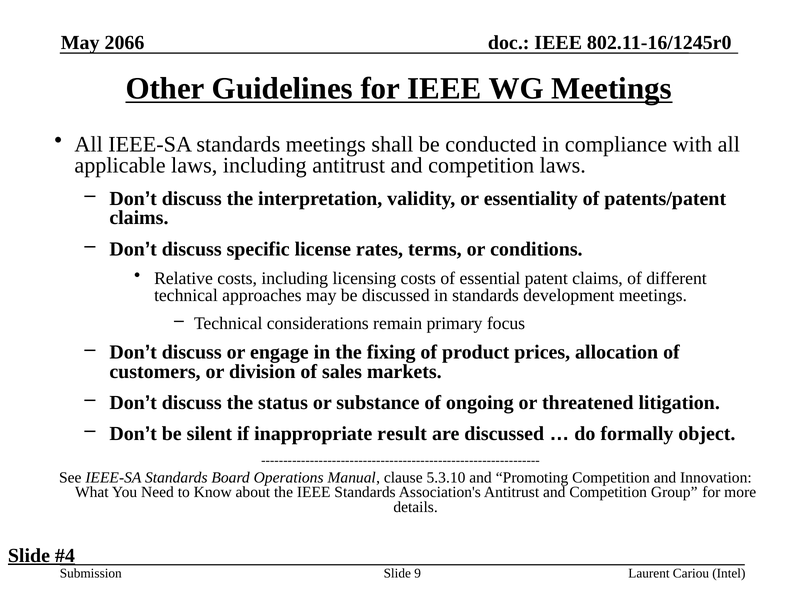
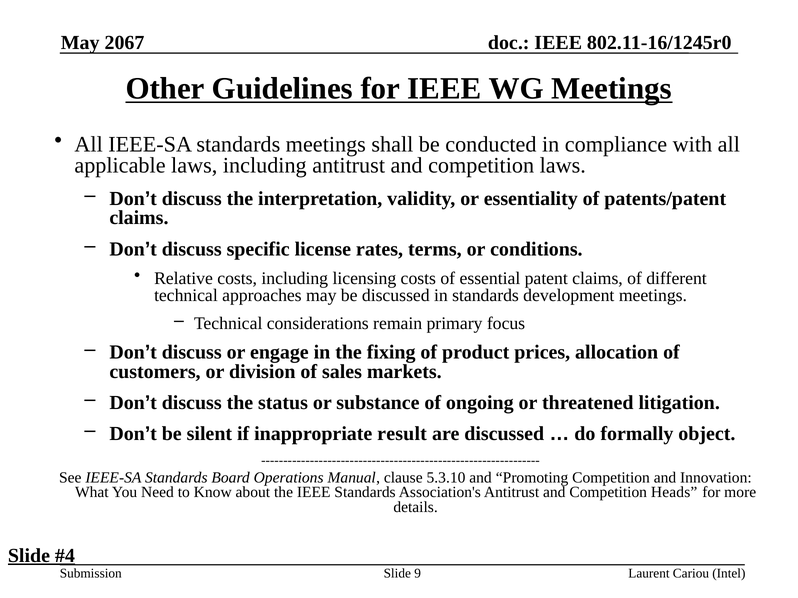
2066: 2066 -> 2067 (124, 43)
Group: Group -> Heads (674, 493)
